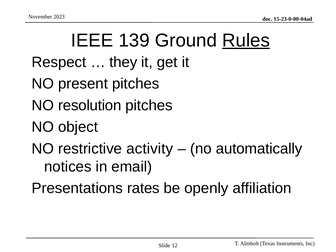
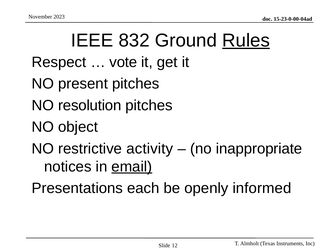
139: 139 -> 832 (134, 40)
they: they -> vote (123, 62)
automatically: automatically -> inappropriate (259, 149)
email underline: none -> present (132, 167)
rates: rates -> each (143, 188)
affiliation: affiliation -> informed (262, 188)
